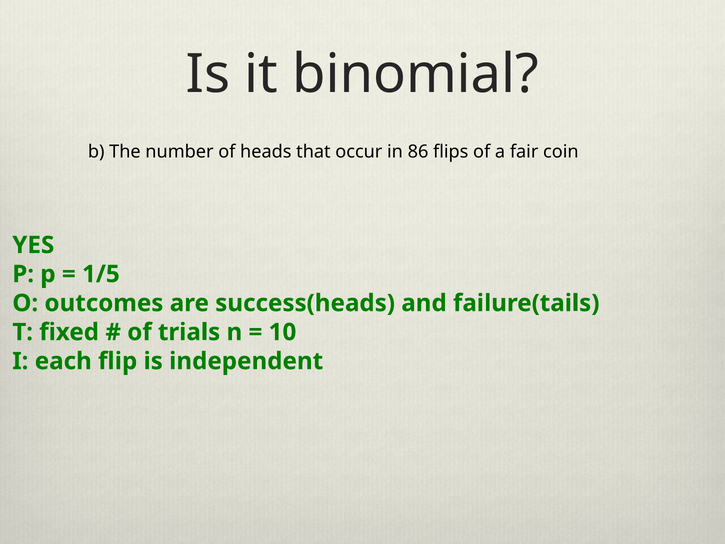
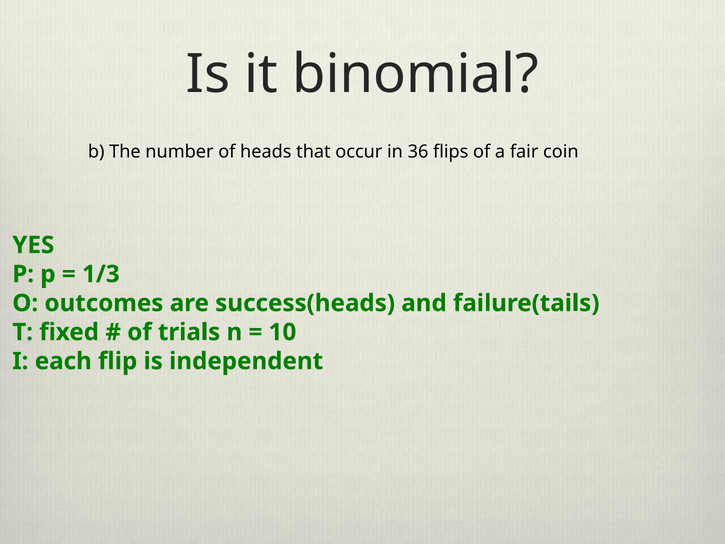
86: 86 -> 36 (418, 152)
1/5: 1/5 -> 1/3 (101, 274)
